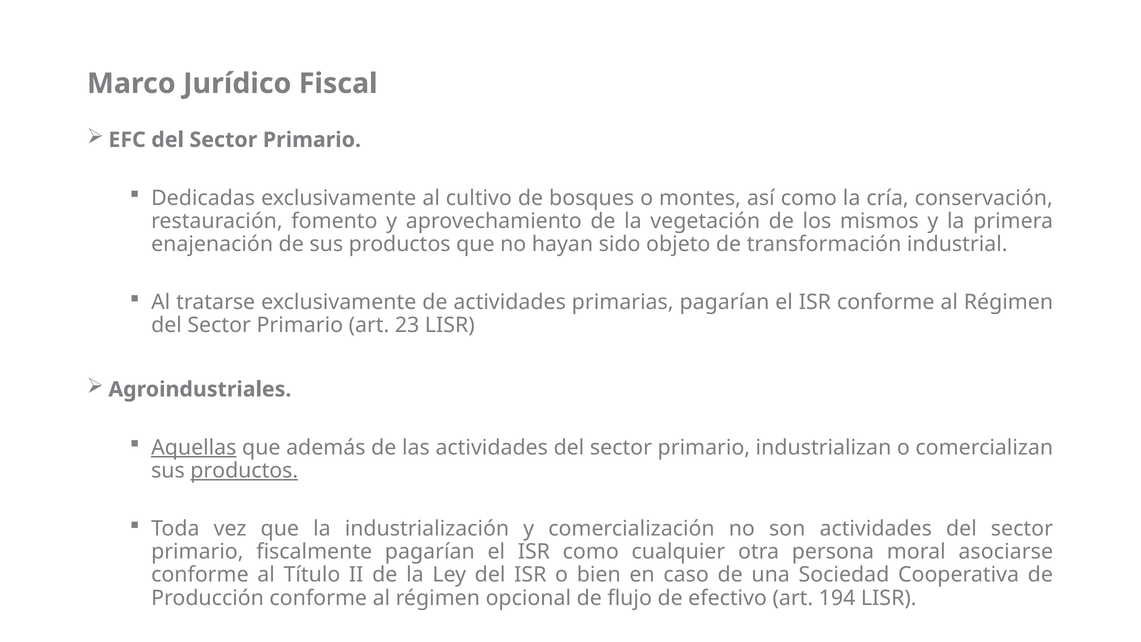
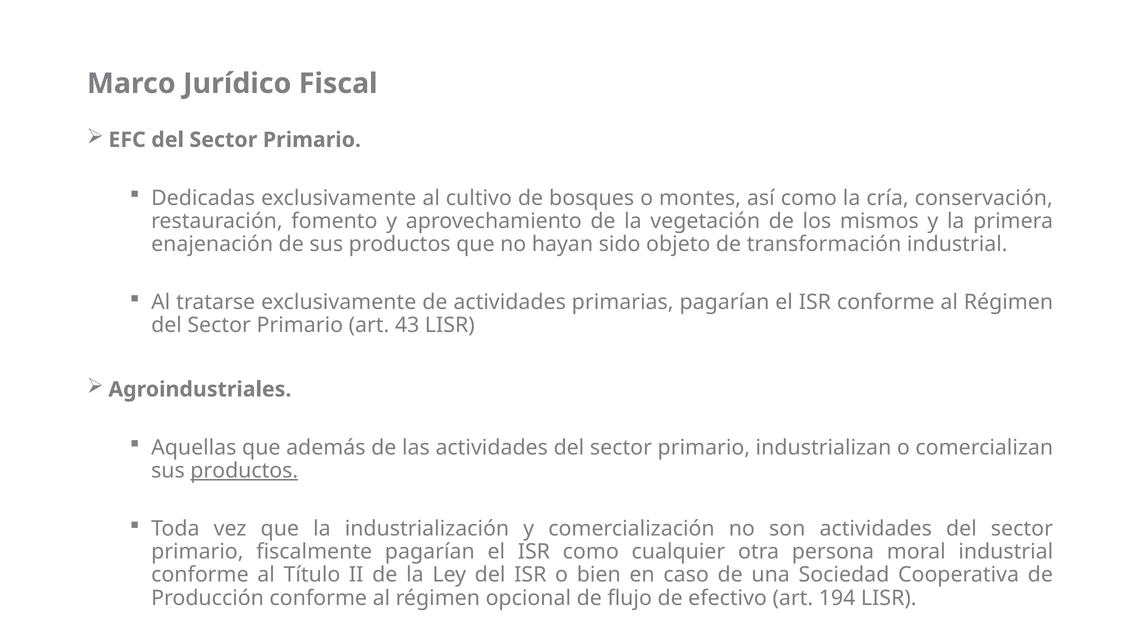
23: 23 -> 43 (407, 325)
Aquellas underline: present -> none (194, 447)
moral asociarse: asociarse -> industrial (1006, 552)
